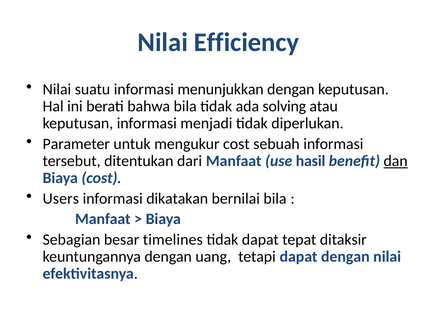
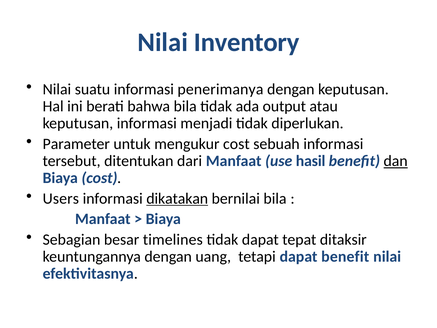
Efficiency: Efficiency -> Inventory (247, 42)
menunjukkan: menunjukkan -> penerimanya (220, 89)
solving: solving -> output (284, 106)
dikatakan underline: none -> present (177, 198)
dapat dengan: dengan -> benefit (345, 256)
